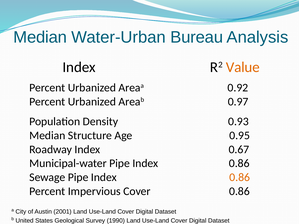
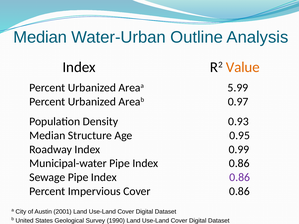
Bureau: Bureau -> Outline (197, 37)
0.92: 0.92 -> 5.99 (238, 88)
0.67: 0.67 -> 0.99 (239, 150)
0.86 colour: orange -> purple (240, 177)
